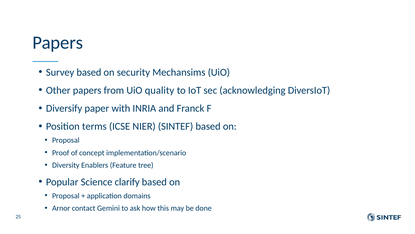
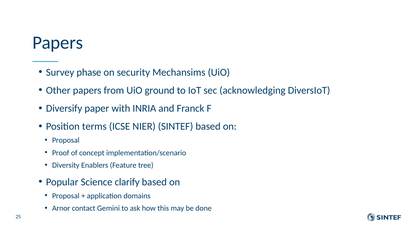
Survey based: based -> phase (89, 72)
quality: quality -> ground (160, 90)
